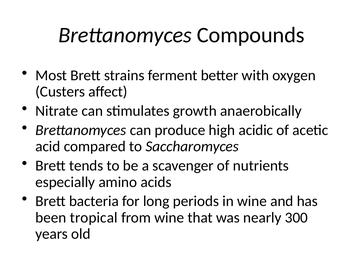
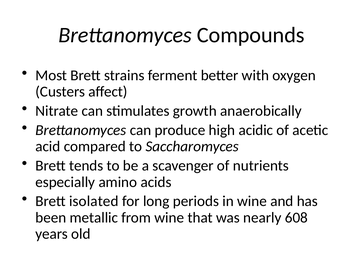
bacteria: bacteria -> isolated (94, 201)
tropical: tropical -> metallic (94, 218)
300: 300 -> 608 (296, 218)
